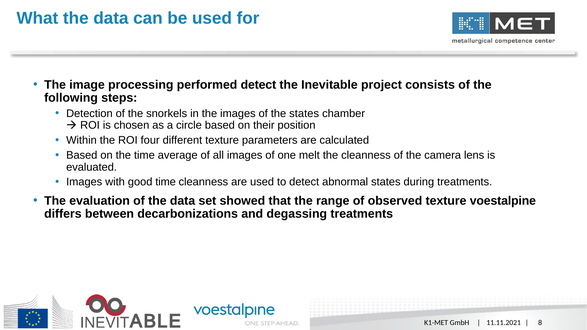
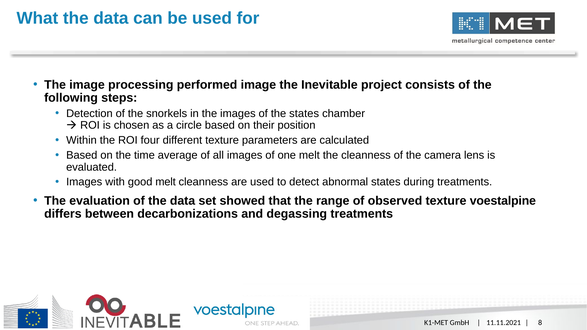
performed detect: detect -> image (258, 85)
good time: time -> melt (166, 182)
